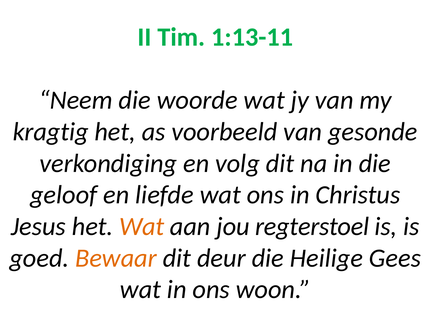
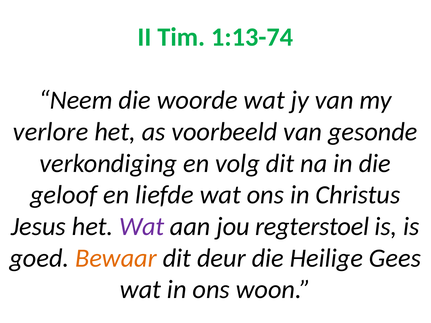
1:13-11: 1:13-11 -> 1:13-74 (252, 37)
kragtig: kragtig -> verlore (51, 132)
Wat colour: orange -> purple (142, 227)
